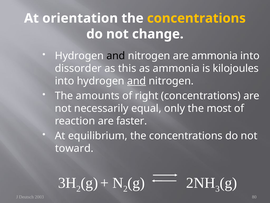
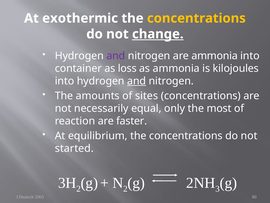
orientation: orientation -> exothermic (80, 18)
change underline: none -> present (158, 34)
and colour: black -> purple (116, 56)
dissorder: dissorder -> container (78, 68)
this: this -> loss (127, 68)
right: right -> sites (147, 96)
toward: toward -> started (74, 148)
